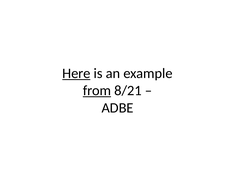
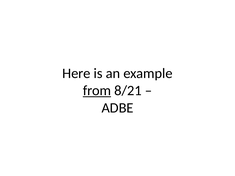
Here underline: present -> none (76, 73)
